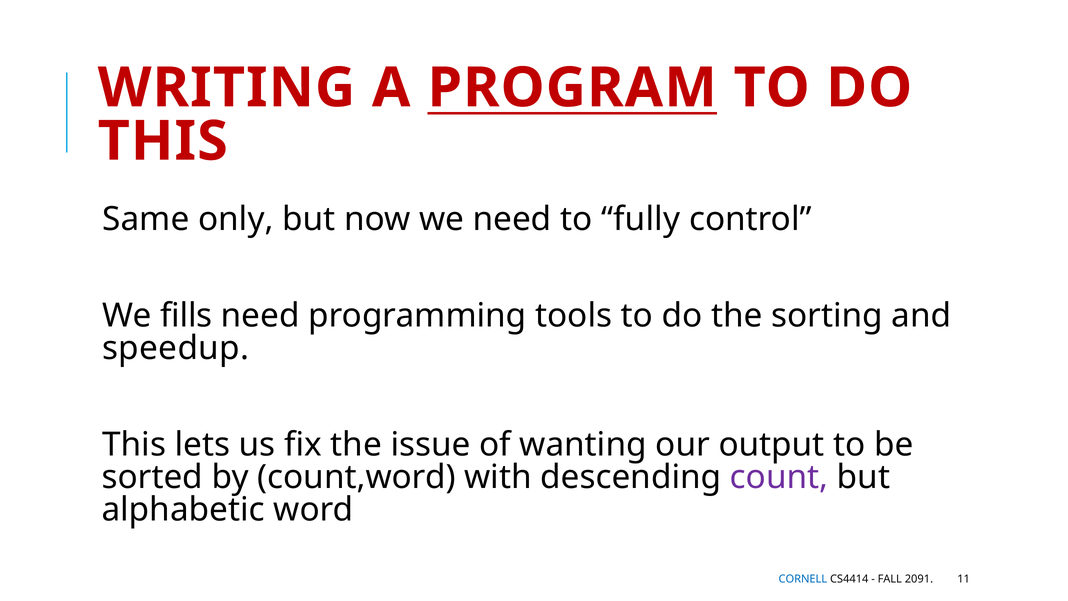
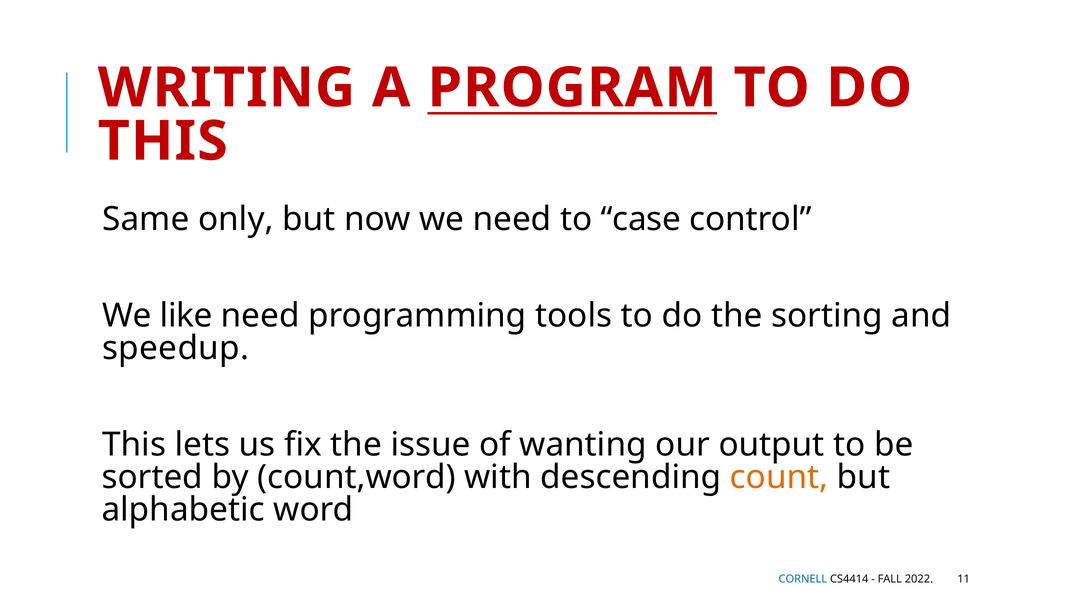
fully: fully -> case (641, 219)
fills: fills -> like (186, 316)
count colour: purple -> orange (779, 477)
2091: 2091 -> 2022 (919, 579)
